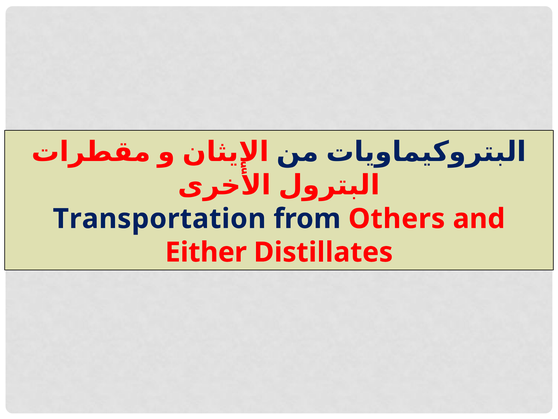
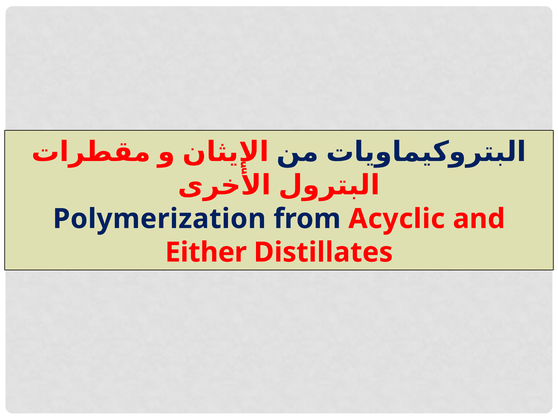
Transportation: Transportation -> Polymerization (159, 219)
Others: Others -> Acyclic (397, 219)
